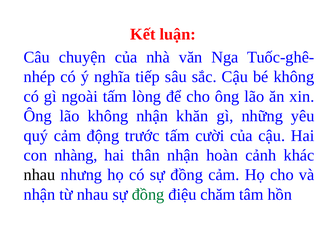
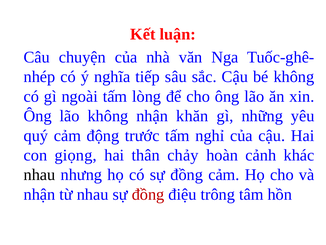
cười: cười -> nghỉ (210, 135)
nhàng: nhàng -> giọng (76, 155)
thân nhận: nhận -> chảy (183, 155)
đồng colour: green -> red (148, 194)
chăm: chăm -> trông (218, 194)
